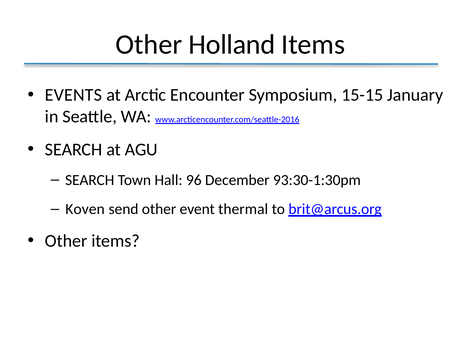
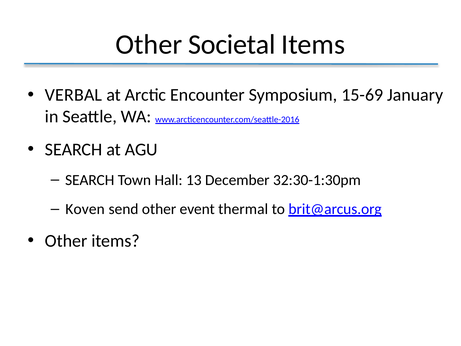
Holland: Holland -> Societal (232, 45)
EVENTS: EVENTS -> VERBAL (74, 95)
15-15: 15-15 -> 15-69 (362, 95)
96: 96 -> 13 (194, 180)
93:30-1:30pm: 93:30-1:30pm -> 32:30-1:30pm (317, 180)
